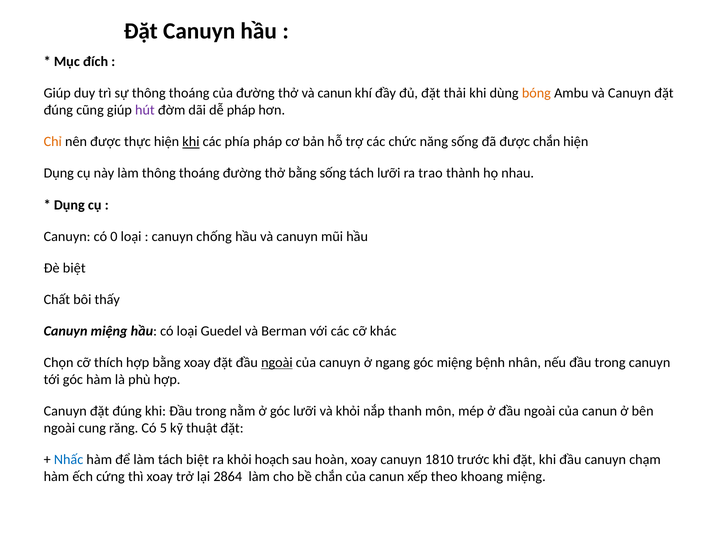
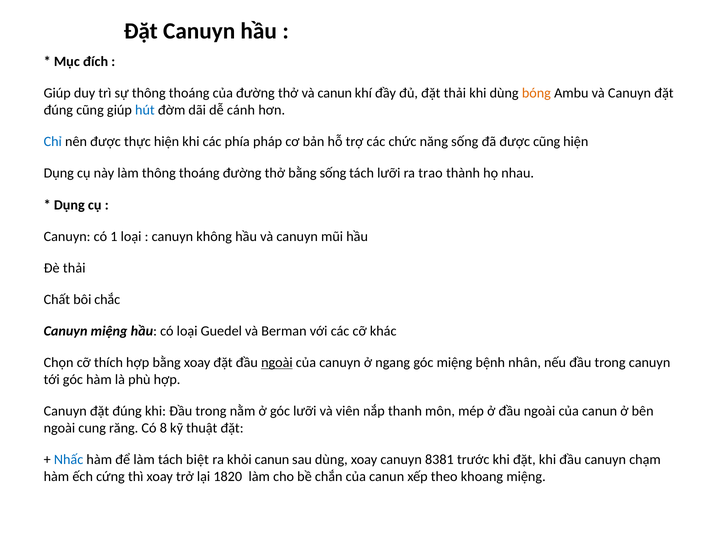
hút colour: purple -> blue (145, 110)
dễ pháp: pháp -> cánh (241, 110)
Chỉ colour: orange -> blue (53, 142)
khi underline: present -> none (191, 142)
được chắn: chắn -> cũng (547, 142)
0: 0 -> 1 (114, 236)
chống: chống -> không (214, 236)
Đè biệt: biệt -> thải (74, 268)
thấy: thấy -> chắc (107, 300)
và khỏi: khỏi -> viên (348, 411)
5: 5 -> 8 (163, 428)
khỏi hoạch: hoạch -> canun (272, 460)
sau hoàn: hoàn -> dùng (331, 460)
1810: 1810 -> 8381 (439, 460)
2864: 2864 -> 1820 (228, 477)
